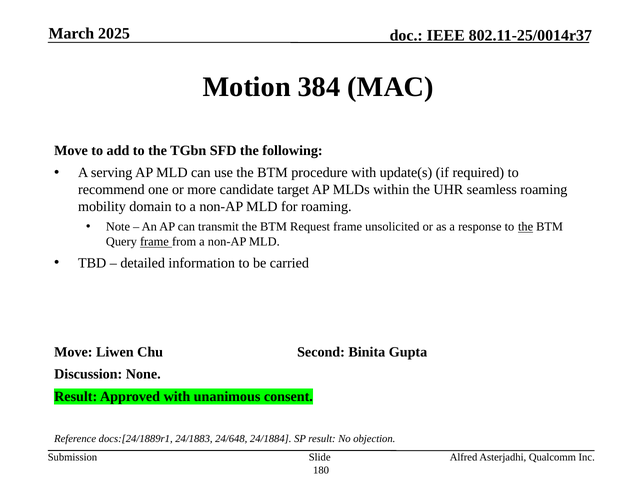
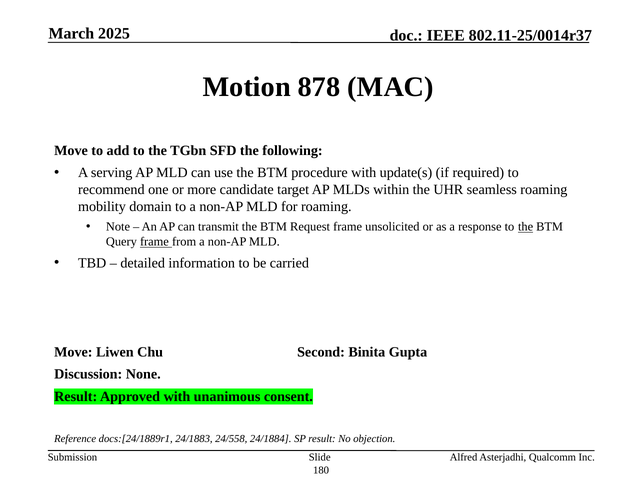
384: 384 -> 878 (319, 87)
24/648: 24/648 -> 24/558 (231, 439)
